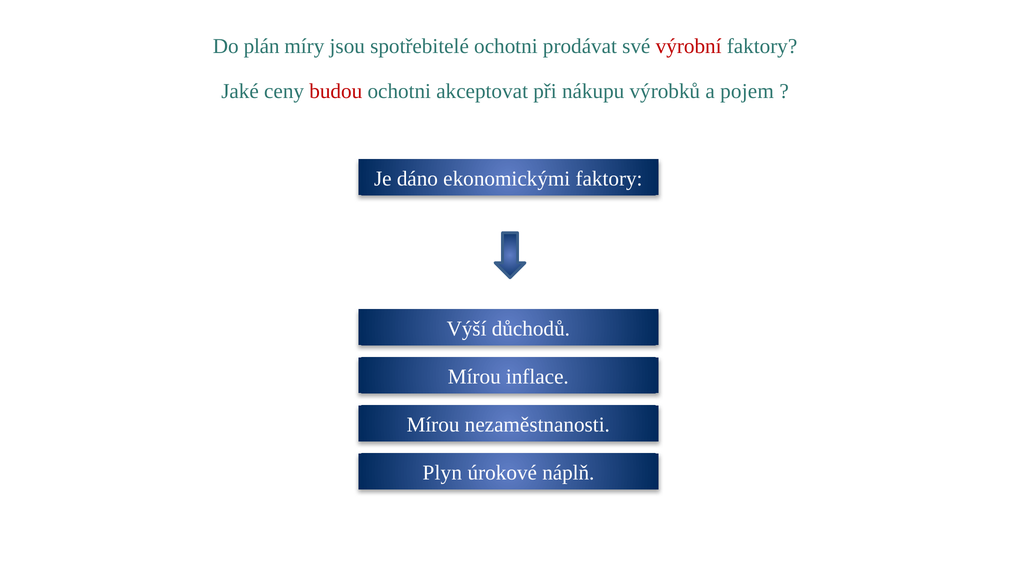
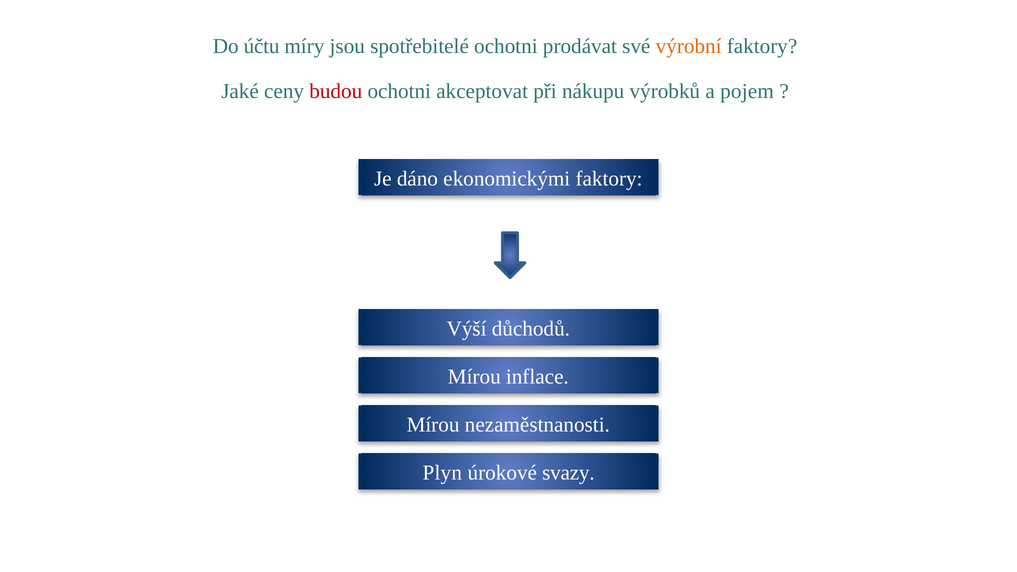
plán: plán -> účtu (262, 46)
výrobní colour: red -> orange (689, 46)
náplň: náplň -> svazy (568, 473)
